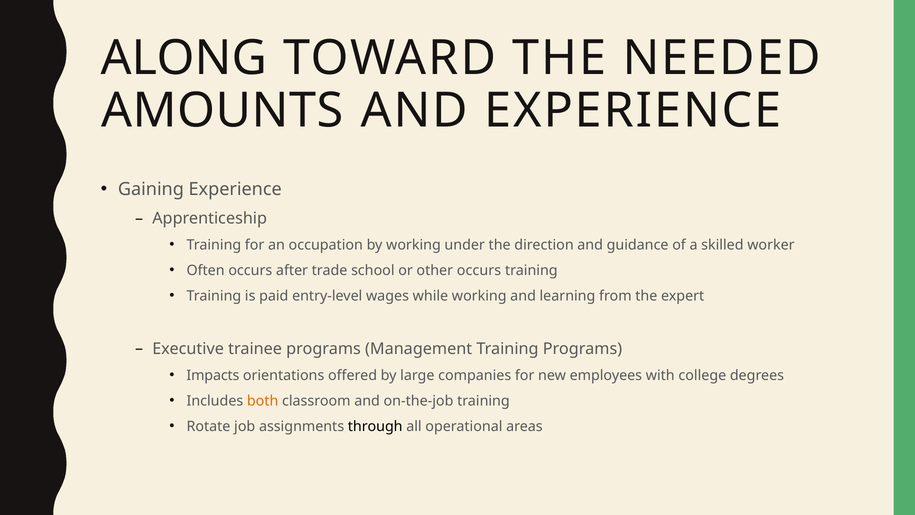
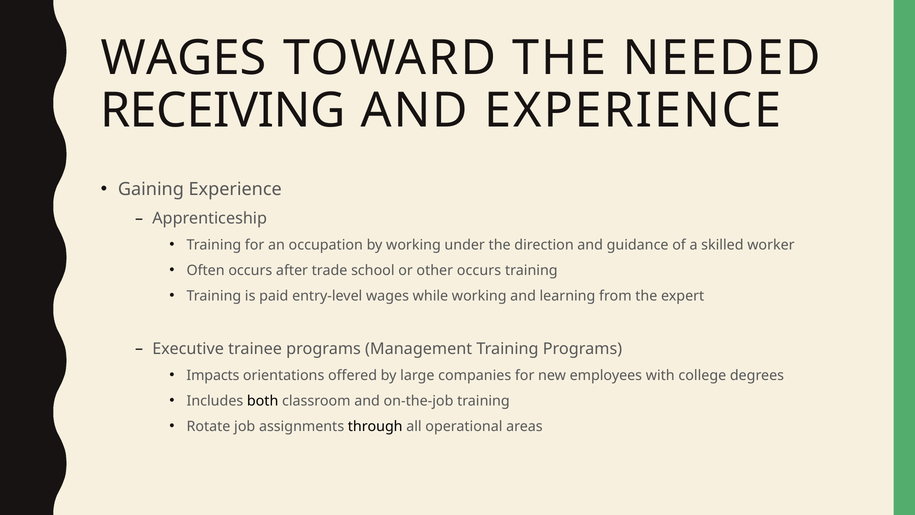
ALONG: ALONG -> WAGES (184, 58)
AMOUNTS: AMOUNTS -> RECEIVING (223, 111)
both colour: orange -> black (263, 401)
